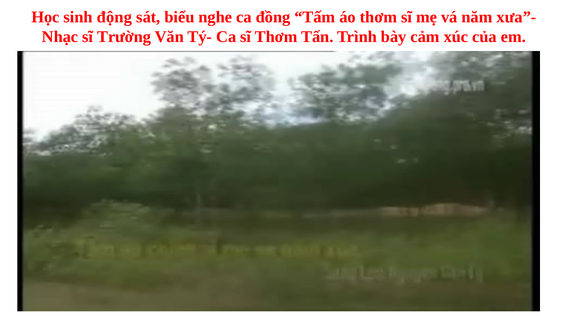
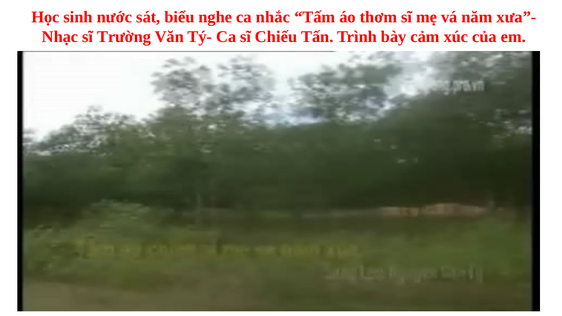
động: động -> nước (114, 17)
đồng: đồng -> nhắc (273, 17)
sĩ Thơm: Thơm -> Chiếu (276, 37)
